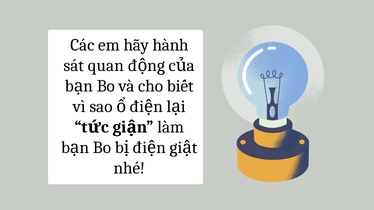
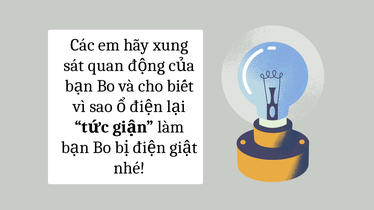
hành: hành -> xung (170, 45)
